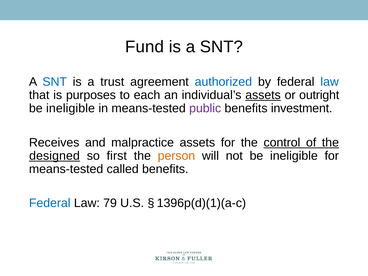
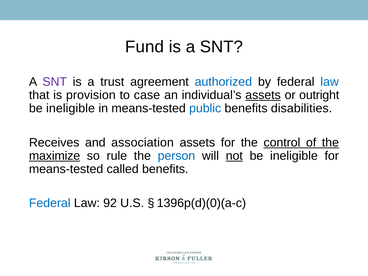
SNT colour: blue -> purple (55, 82)
purposes: purposes -> provision (91, 95)
each: each -> case (147, 95)
public colour: purple -> blue (205, 108)
investment: investment -> disabilities (302, 108)
malpractice: malpractice -> association (143, 143)
designed: designed -> maximize (55, 156)
first: first -> rule (117, 156)
person colour: orange -> blue (176, 156)
not underline: none -> present (234, 156)
79: 79 -> 92 (110, 203)
1396p(d)(1)(a-c: 1396p(d)(1)(a-c -> 1396p(d)(0)(a-c (201, 203)
